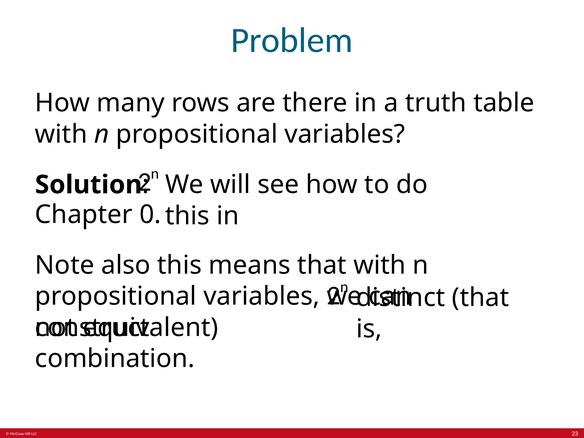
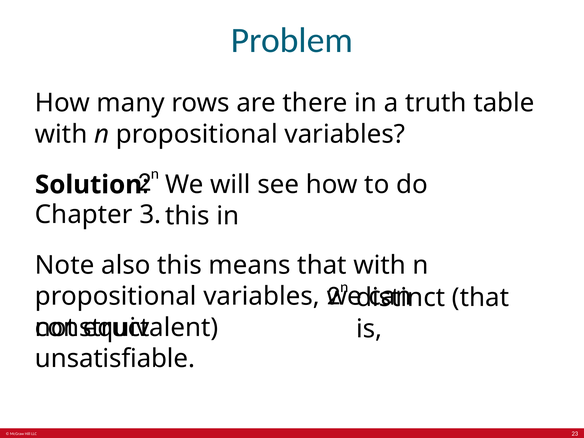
0: 0 -> 3 (150, 215)
combination: combination -> unsatisfiable (115, 359)
